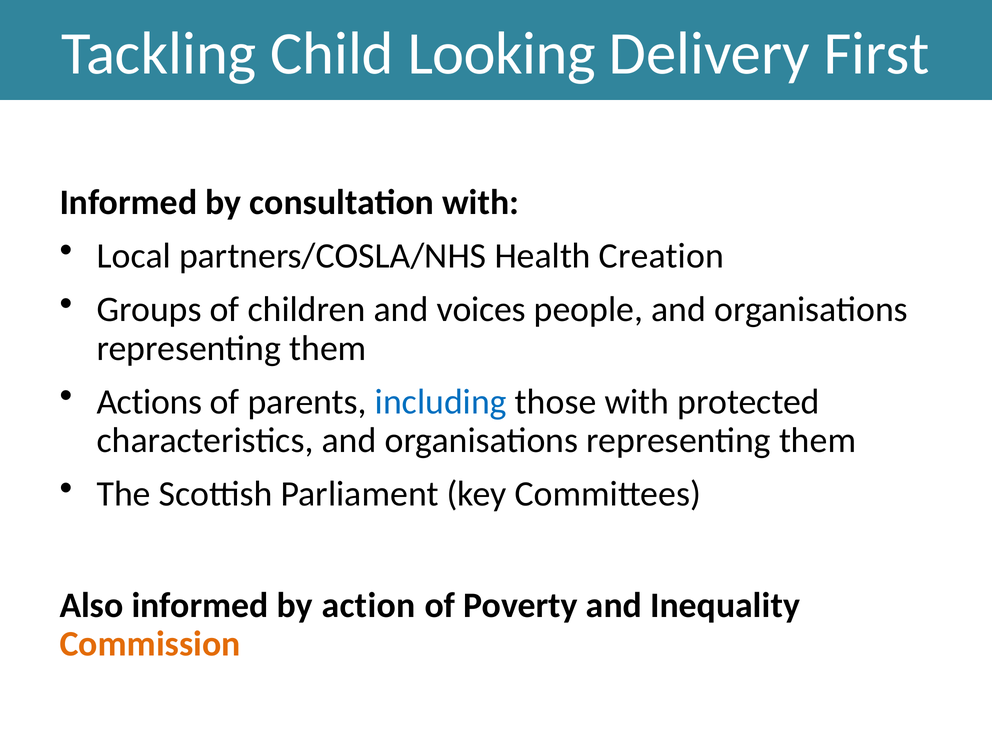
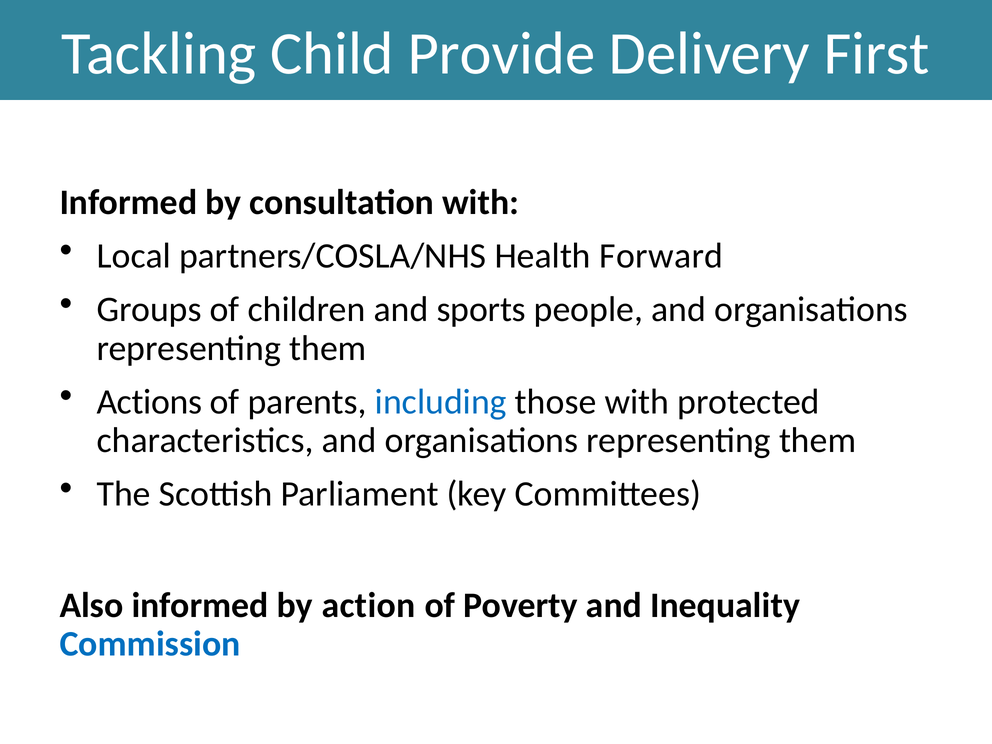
Looking: Looking -> Provide (501, 54)
Creation: Creation -> Forward (661, 256)
voices: voices -> sports (481, 310)
Commission colour: orange -> blue (150, 644)
